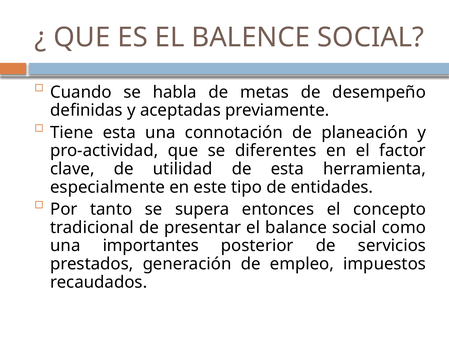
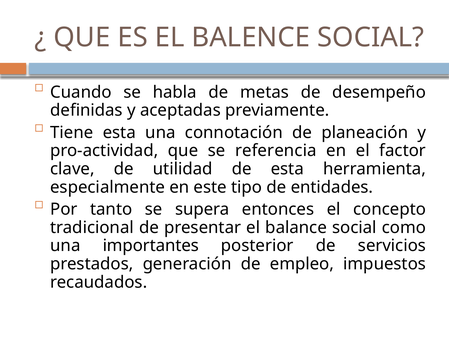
diferentes: diferentes -> referencia (276, 151)
